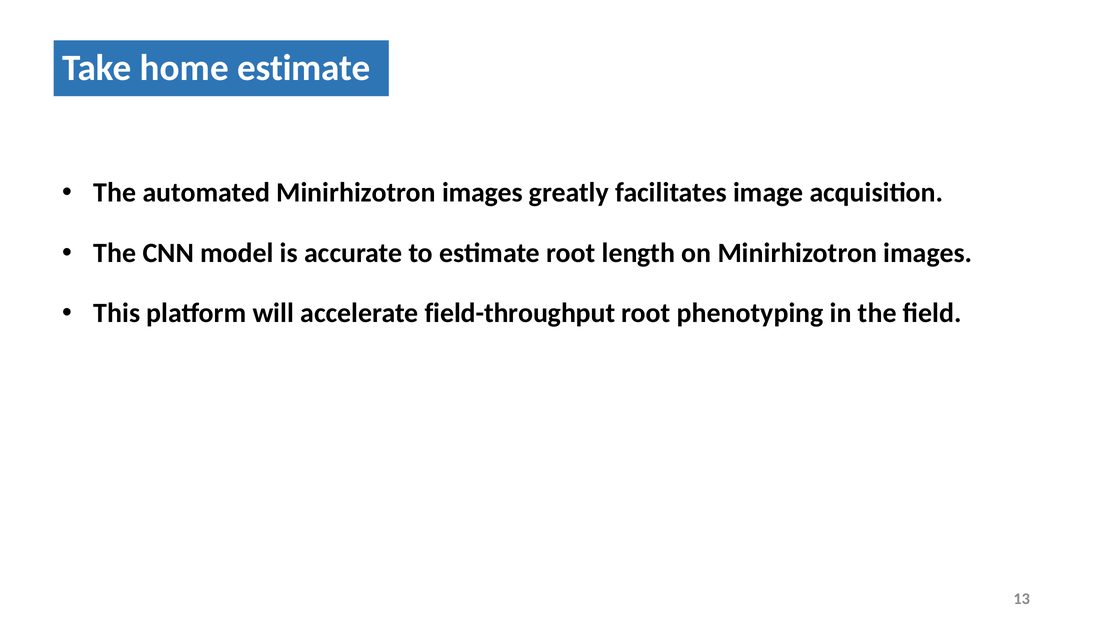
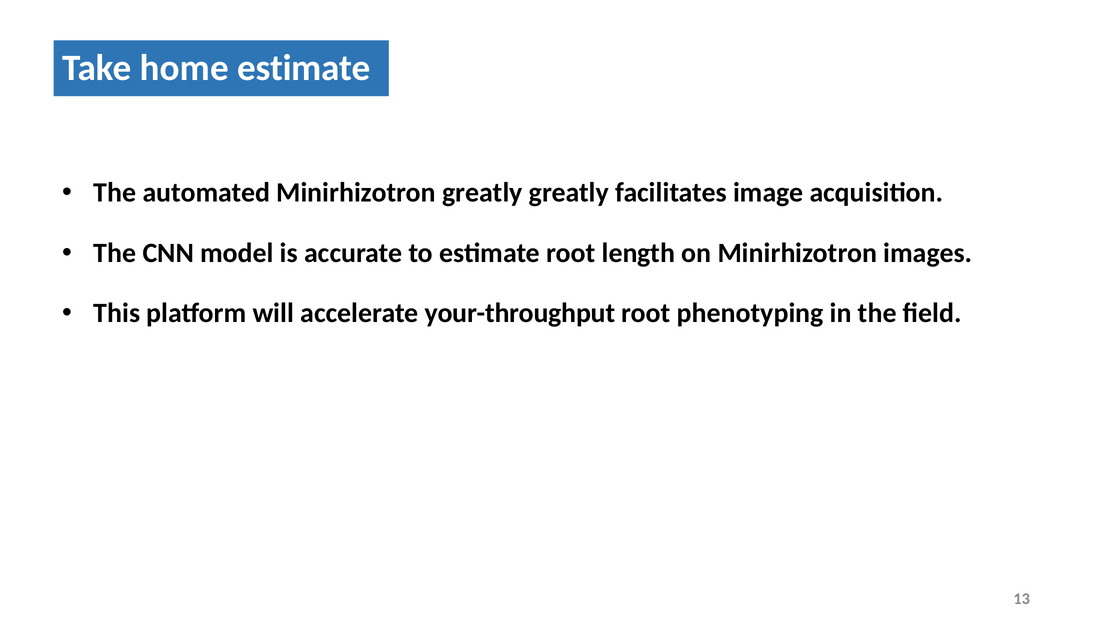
automated Minirhizotron images: images -> greatly (482, 193)
field-throughput: field-throughput -> your-throughput (520, 313)
